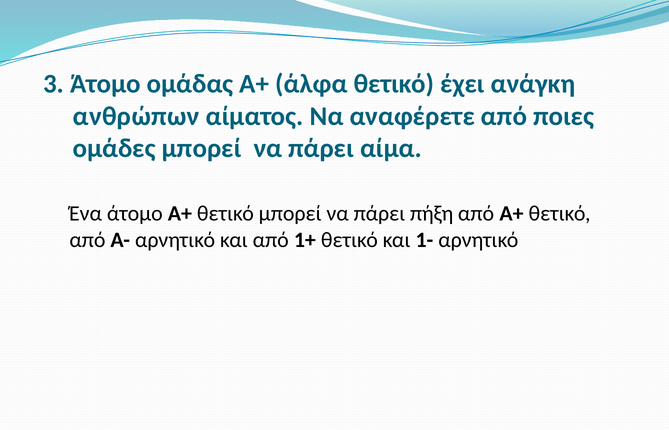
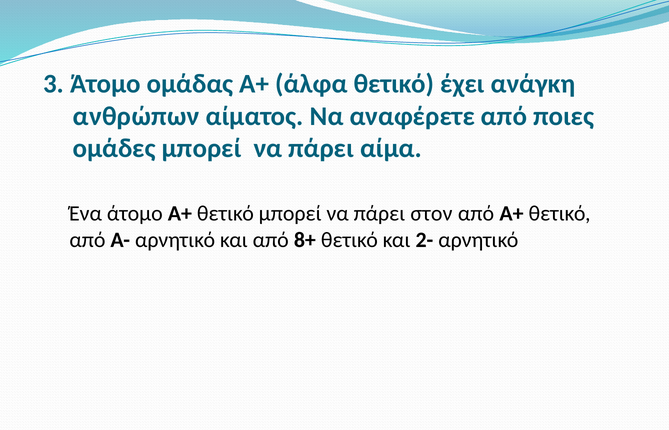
πήξη: πήξη -> στον (431, 214)
1+: 1+ -> 8+ (305, 240)
1-: 1- -> 2- (424, 240)
